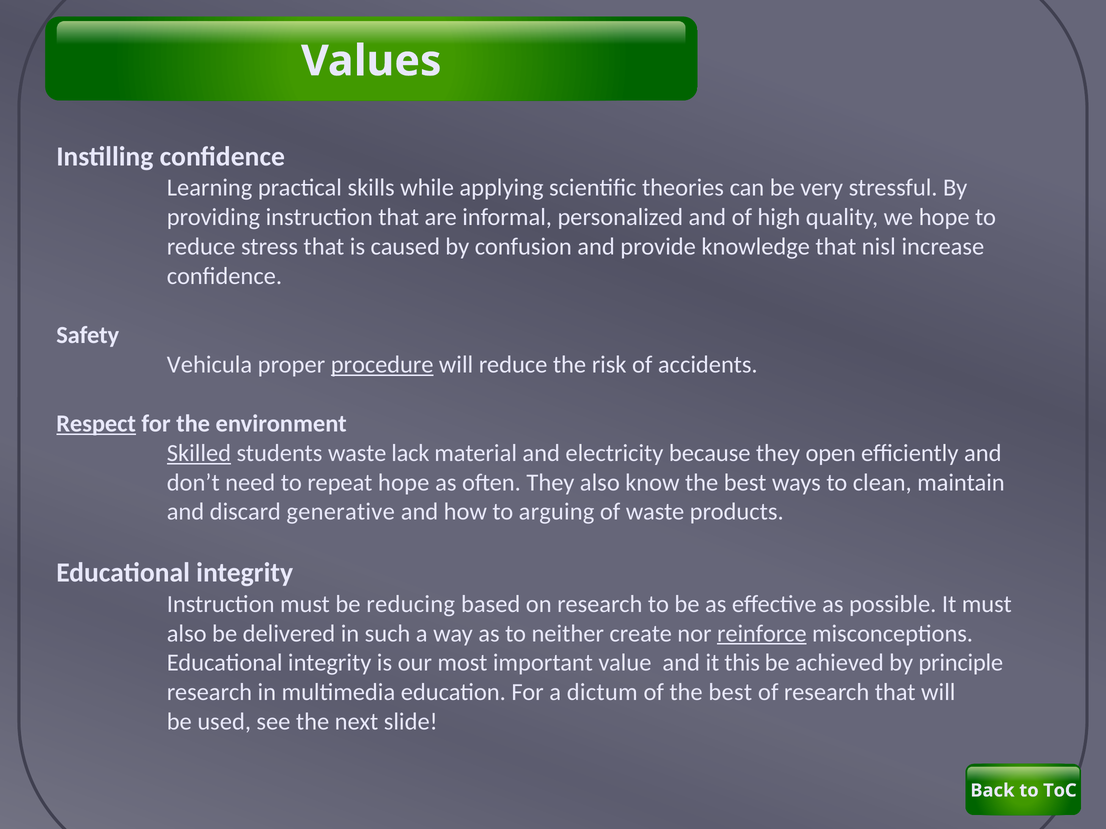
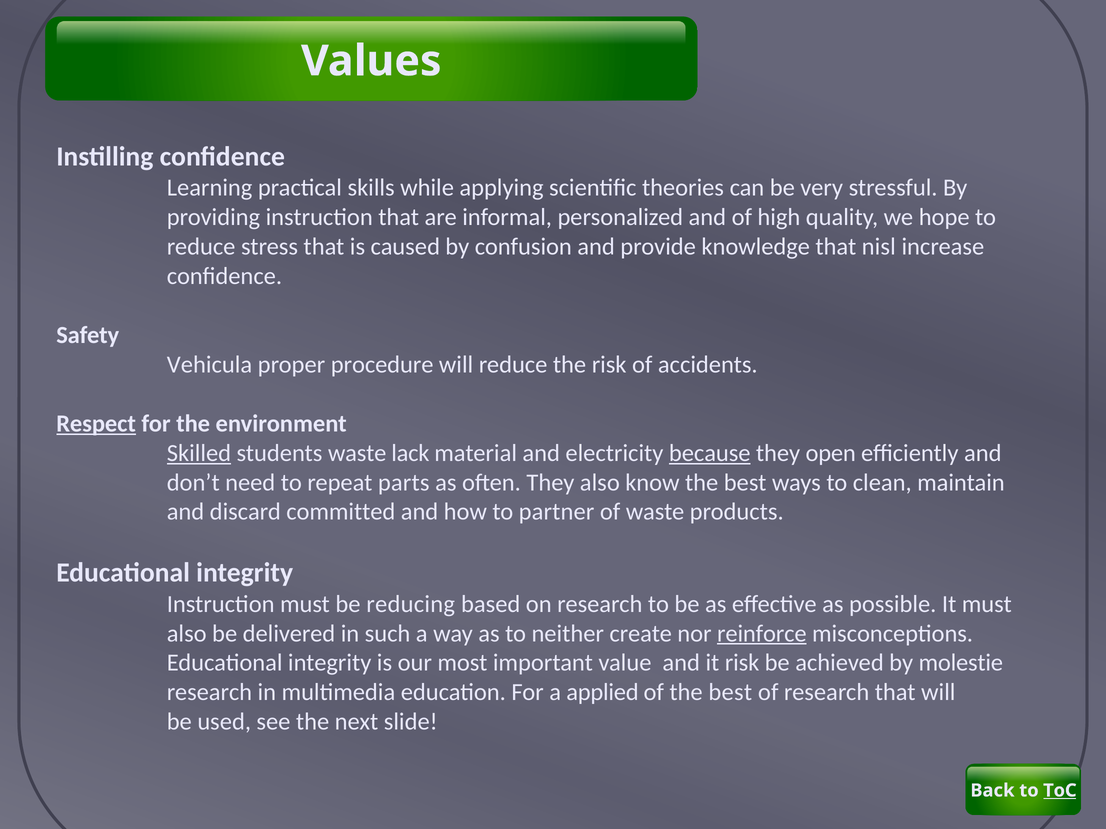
procedure underline: present -> none (382, 365)
because underline: none -> present (710, 453)
repeat hope: hope -> parts (404, 483)
generative: generative -> committed (341, 512)
arguing: arguing -> partner (557, 512)
it this: this -> risk (742, 663)
principle: principle -> molestie (961, 663)
dictum: dictum -> applied (602, 693)
ToC underline: none -> present (1060, 791)
